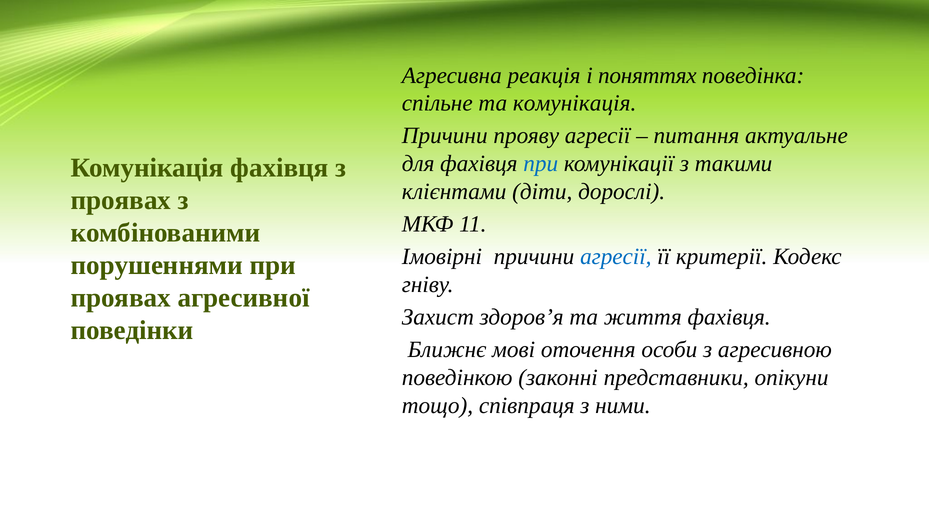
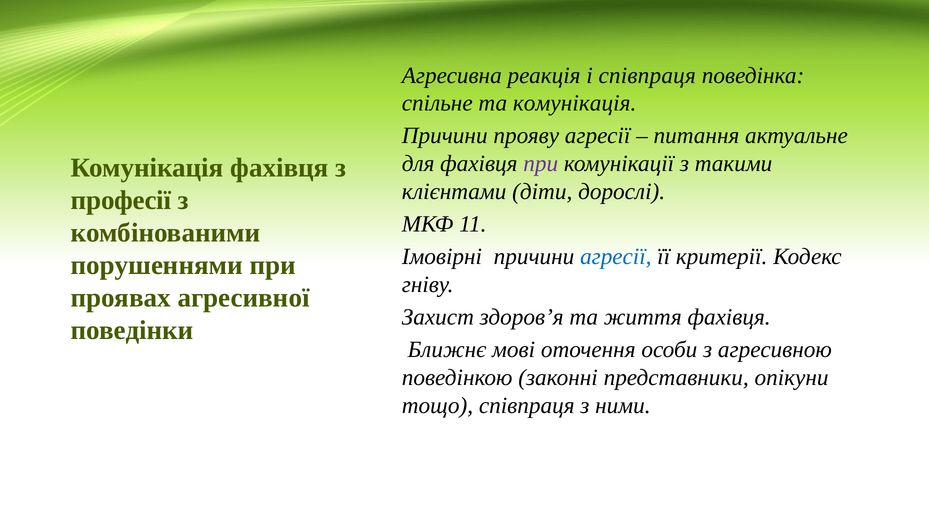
і поняттях: поняттях -> співпраця (647, 75)
при colour: blue -> purple (541, 164)
проявах: проявах -> професії (121, 200)
